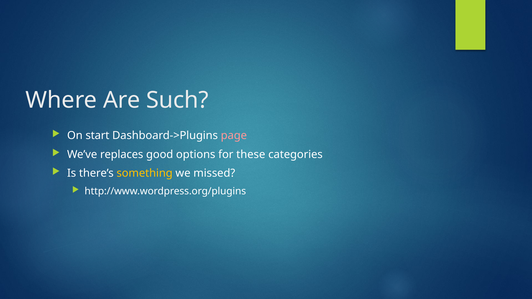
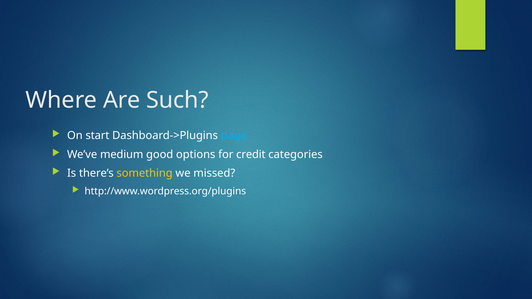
page colour: pink -> light blue (234, 136)
replaces: replaces -> medium (122, 155)
these: these -> credit (251, 155)
